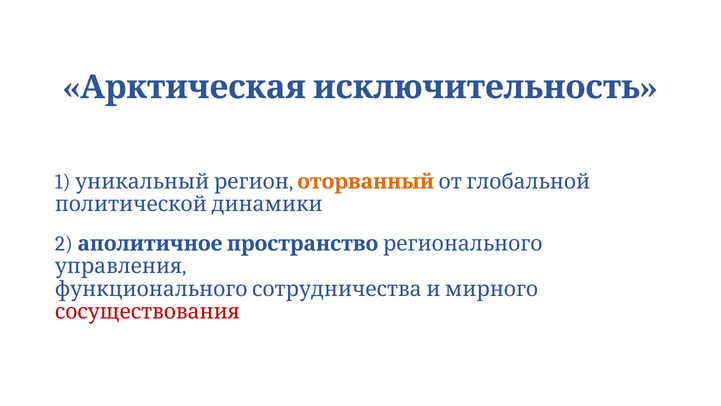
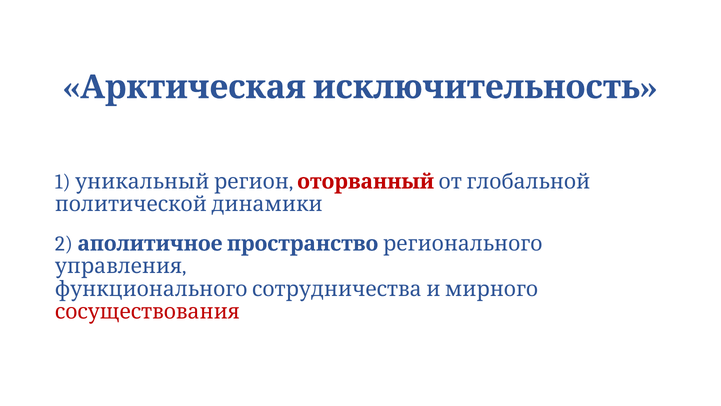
оторванный colour: orange -> red (366, 181)
